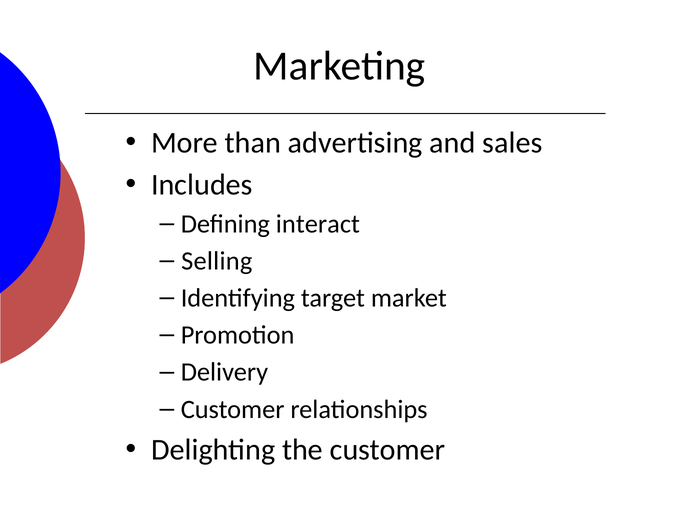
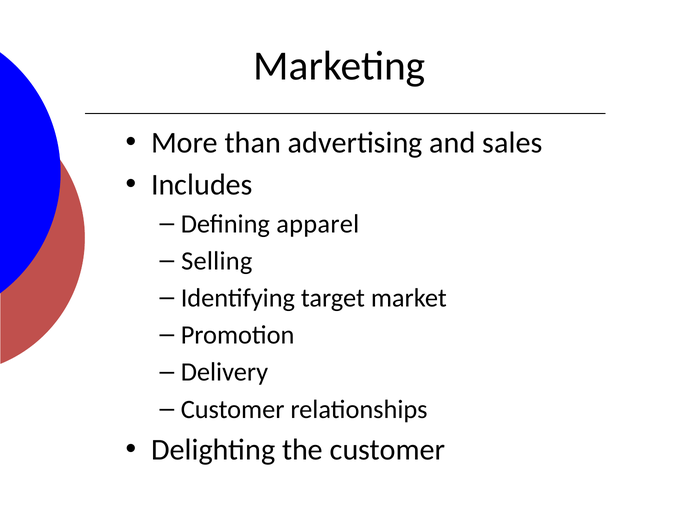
interact: interact -> apparel (318, 224)
